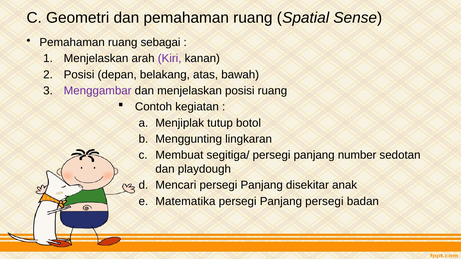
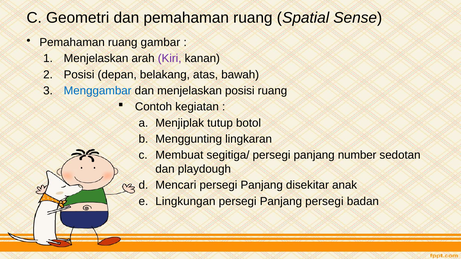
sebagai: sebagai -> gambar (160, 42)
Menggambar colour: purple -> blue (98, 91)
Matematika: Matematika -> Lingkungan (185, 201)
